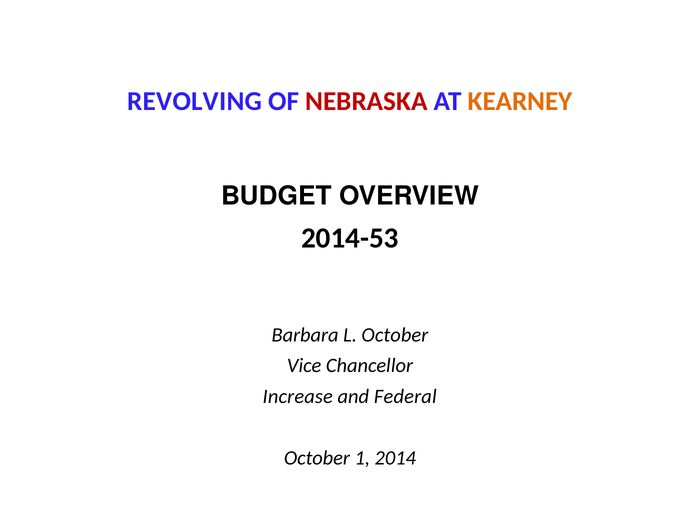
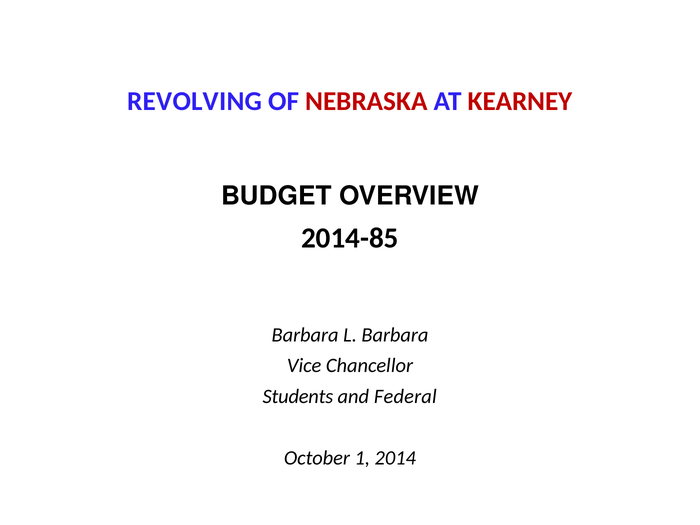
KEARNEY colour: orange -> red (520, 101)
2014-53: 2014-53 -> 2014-85 (350, 238)
L October: October -> Barbara (395, 335)
Increase: Increase -> Students (298, 396)
